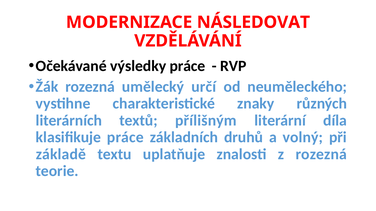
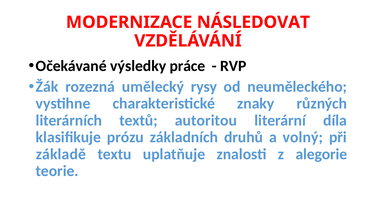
určí: určí -> rysy (204, 87)
přílišným: přílišným -> autoritou (206, 121)
klasifikuje práce: práce -> prózu (125, 138)
z rozezná: rozezná -> alegorie (321, 155)
